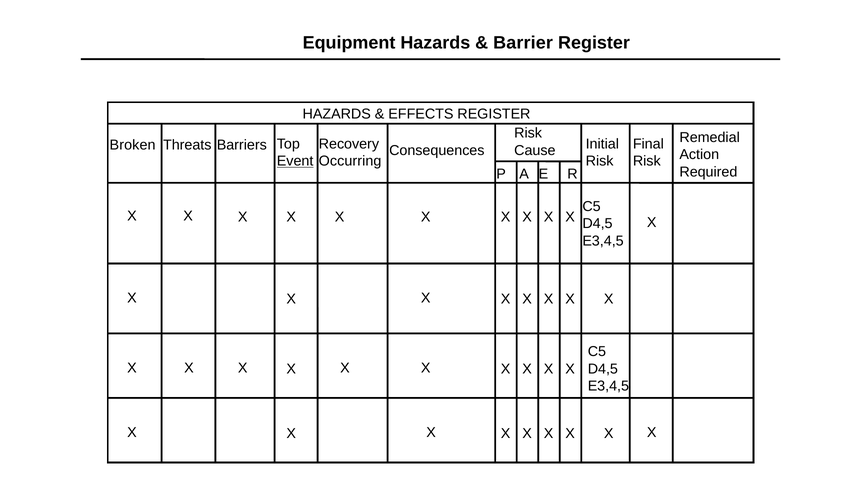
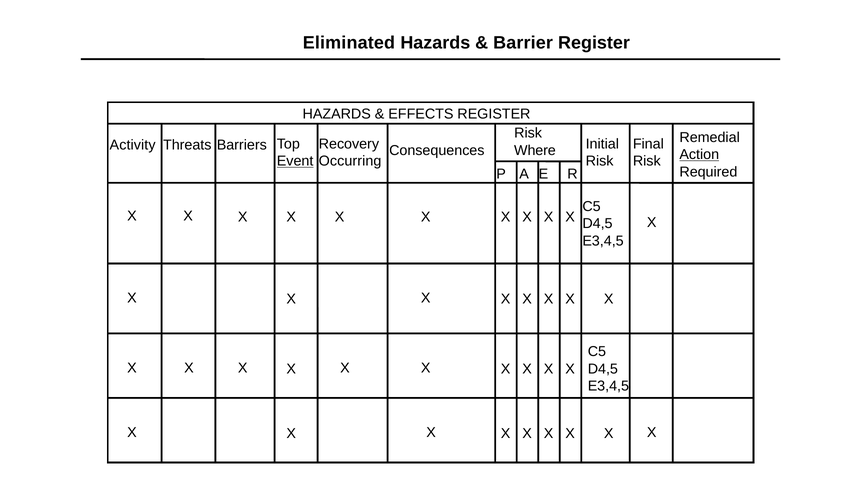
Equipment: Equipment -> Eliminated (349, 43)
Broken: Broken -> Activity (133, 145)
Cause: Cause -> Where (535, 150)
Action underline: none -> present (699, 155)
